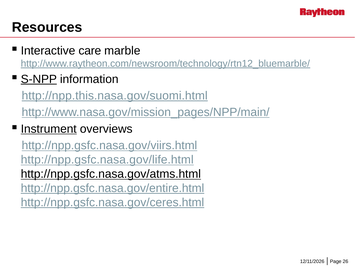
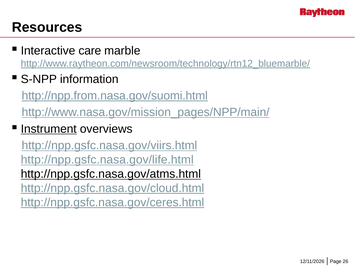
S-NPP underline: present -> none (39, 79)
http://npp.this.nasa.gov/suomi.html: http://npp.this.nasa.gov/suomi.html -> http://npp.from.nasa.gov/suomi.html (115, 95)
http://npp.gsfc.nasa.gov/entire.html: http://npp.gsfc.nasa.gov/entire.html -> http://npp.gsfc.nasa.gov/cloud.html (112, 188)
